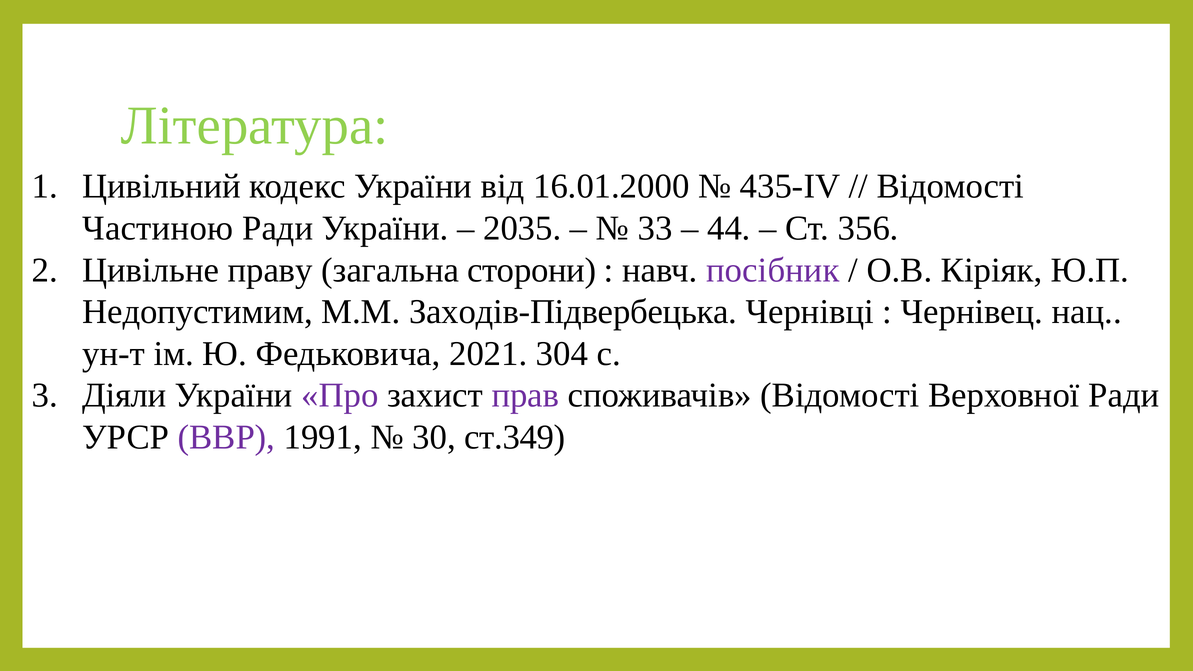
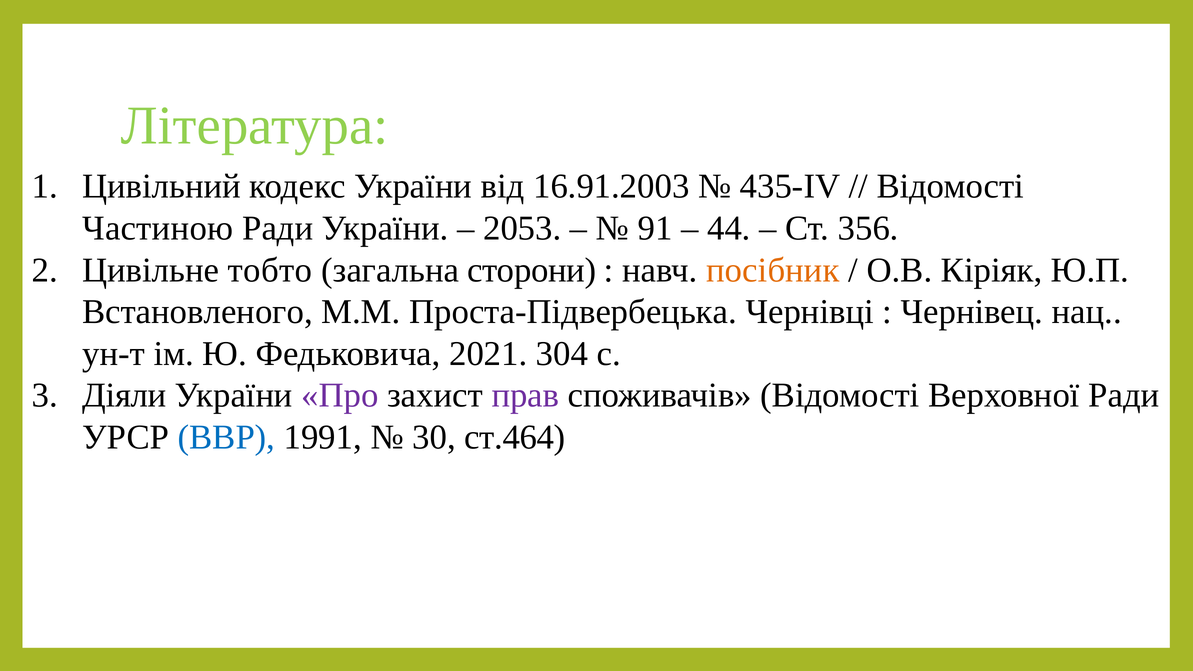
16.01.2000: 16.01.2000 -> 16.91.2003 (611, 187)
2035: 2035 -> 2053 (522, 228)
33: 33 -> 91 (655, 228)
праву: праву -> тобто (270, 270)
посібник colour: purple -> orange (773, 270)
Недопустимим: Недопустимим -> Встановленого (197, 312)
Заходів-Підвербецька: Заходів-Підвербецька -> Проста-Підвербецька (573, 312)
ВВР colour: purple -> blue (226, 437)
ст.349: ст.349 -> ст.464 (515, 437)
